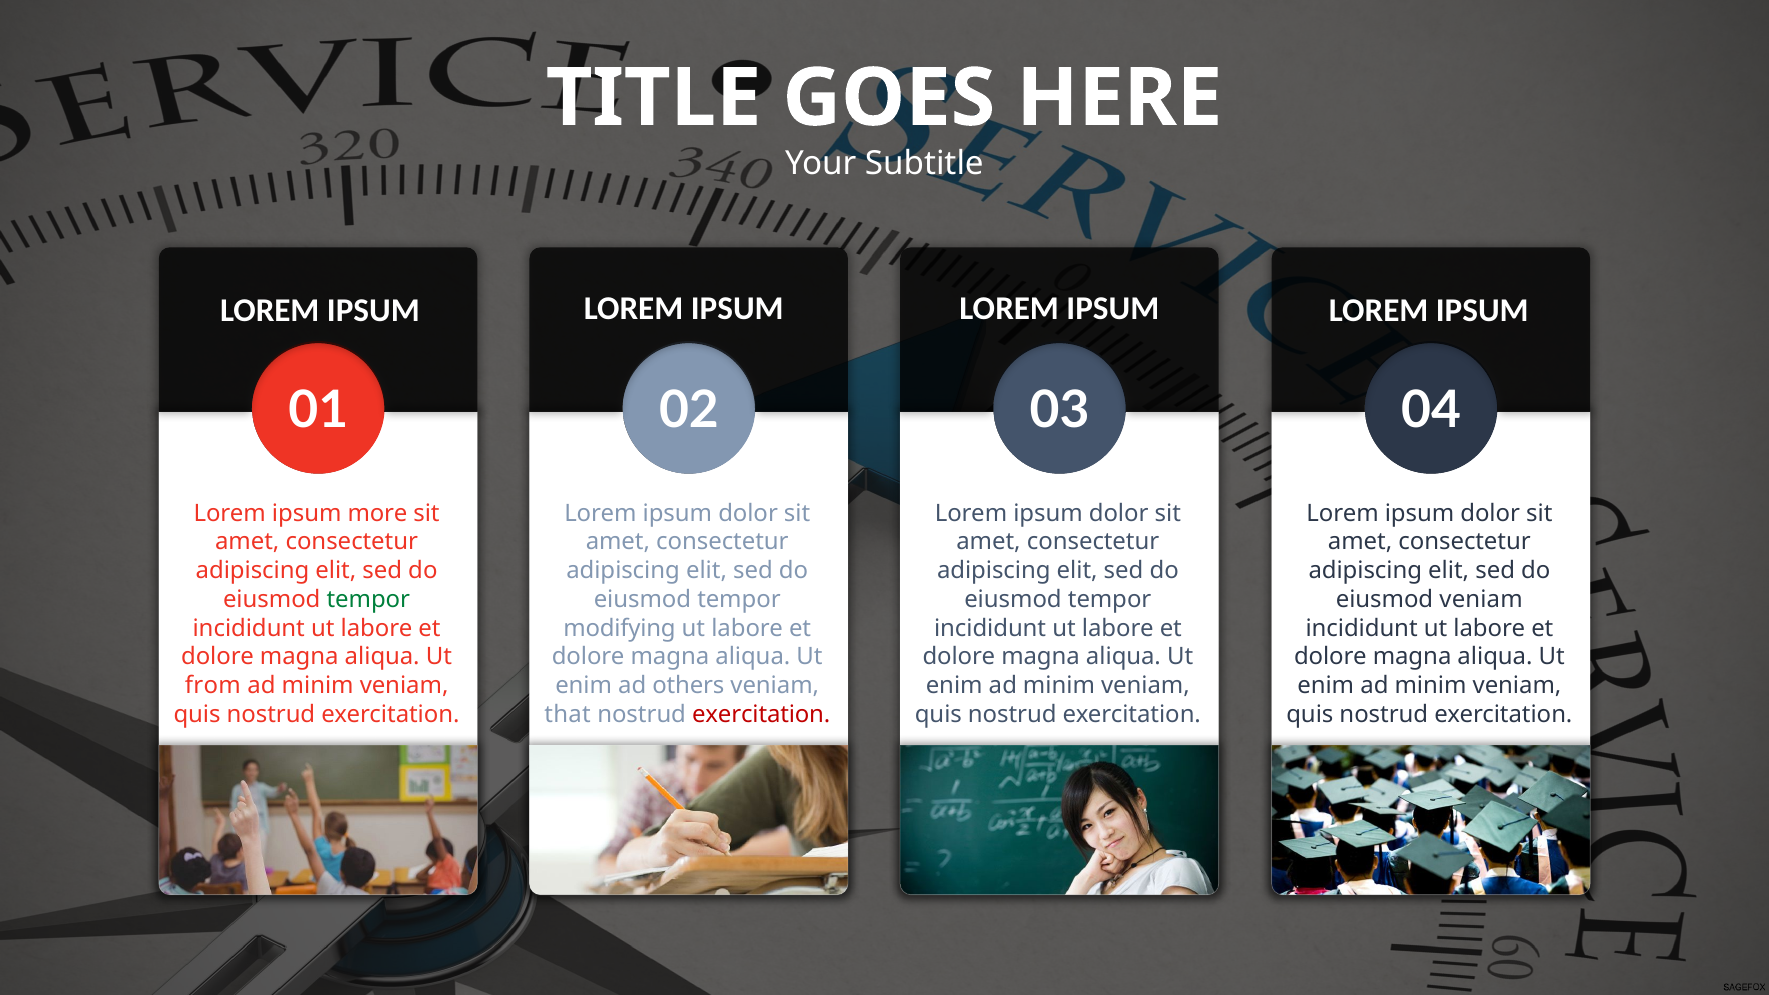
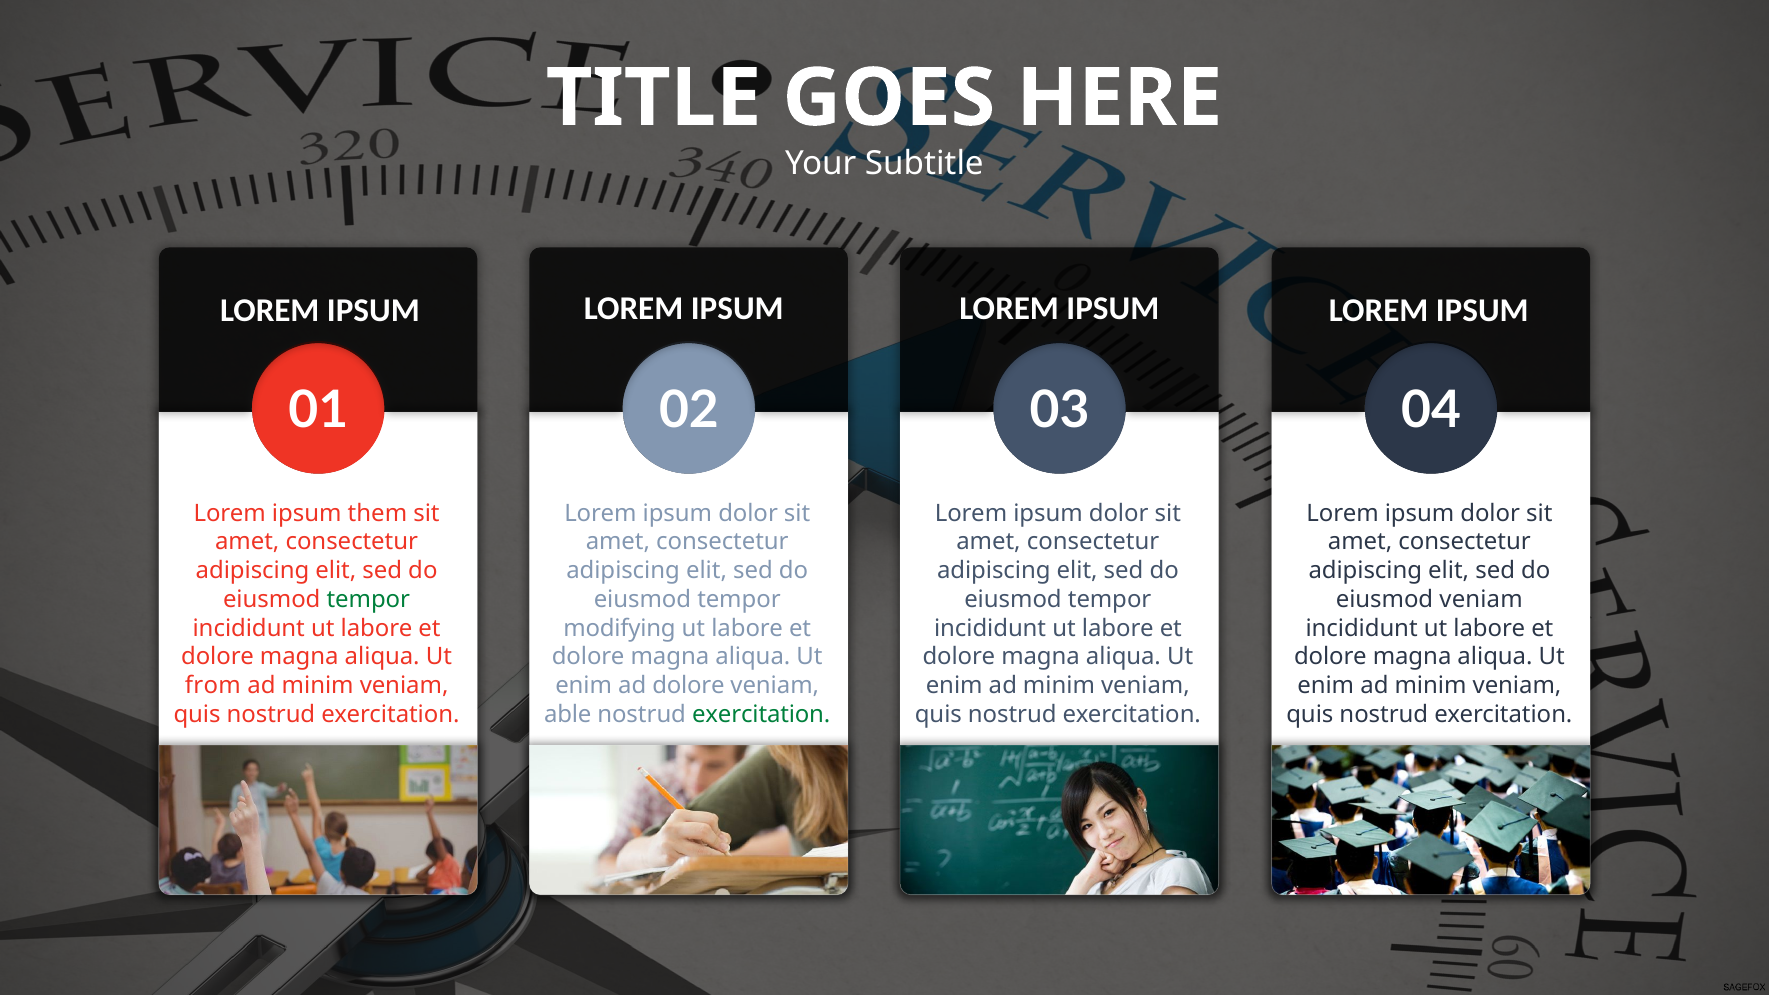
more: more -> them (377, 513)
ad others: others -> dolore (688, 686)
that: that -> able (568, 715)
exercitation colour: red -> green (761, 715)
